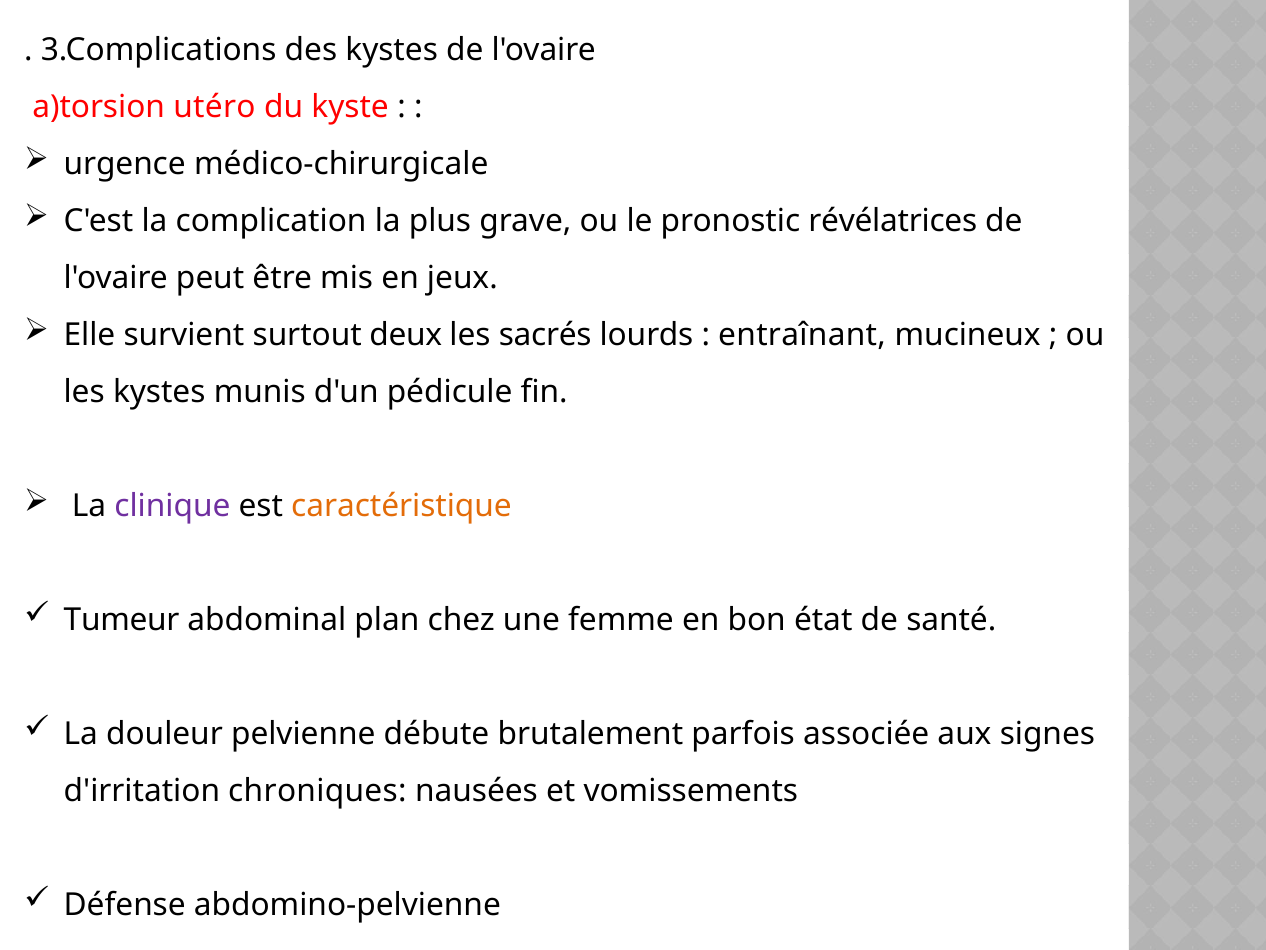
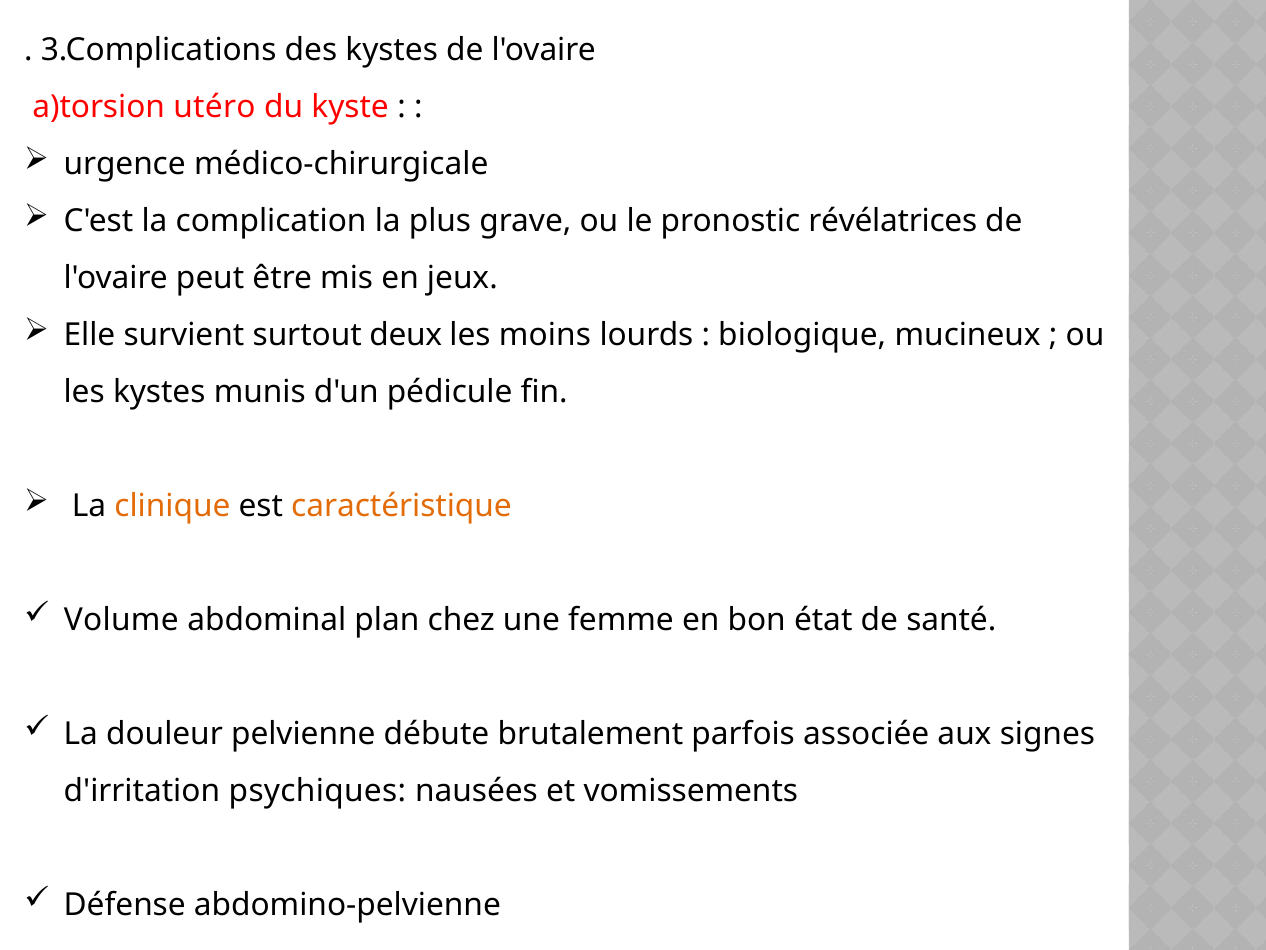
sacrés: sacrés -> moins (545, 335)
entraînant: entraînant -> biologique (802, 335)
clinique colour: purple -> orange (172, 506)
Tumeur: Tumeur -> Volume (121, 620)
chroniques: chroniques -> psychiques (317, 790)
